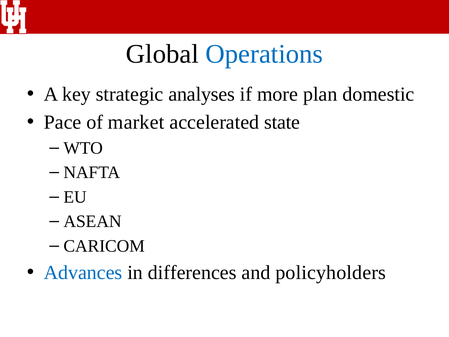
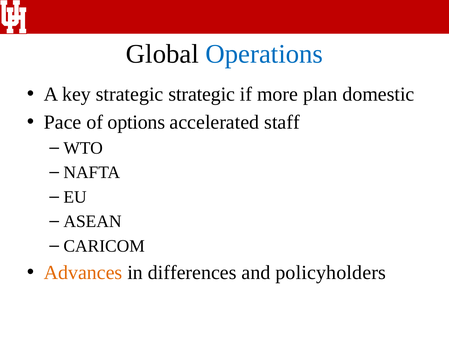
strategic analyses: analyses -> strategic (202, 94)
market: market -> options (136, 122)
state: state -> staff (282, 122)
Advances colour: blue -> orange (83, 272)
